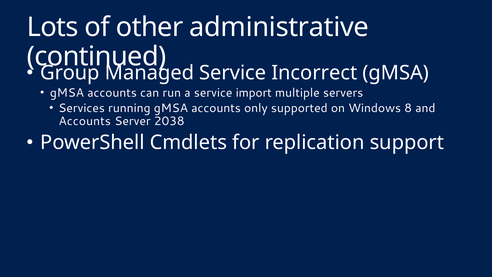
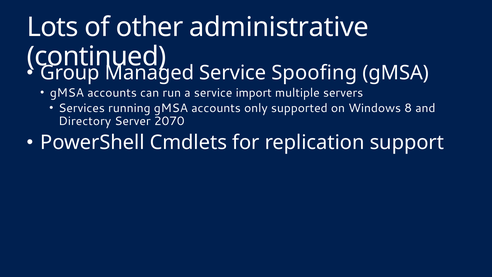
Incorrect: Incorrect -> Spoofing (314, 73)
Accounts: Accounts -> Directory (85, 121)
2038: 2038 -> 2070 (169, 121)
